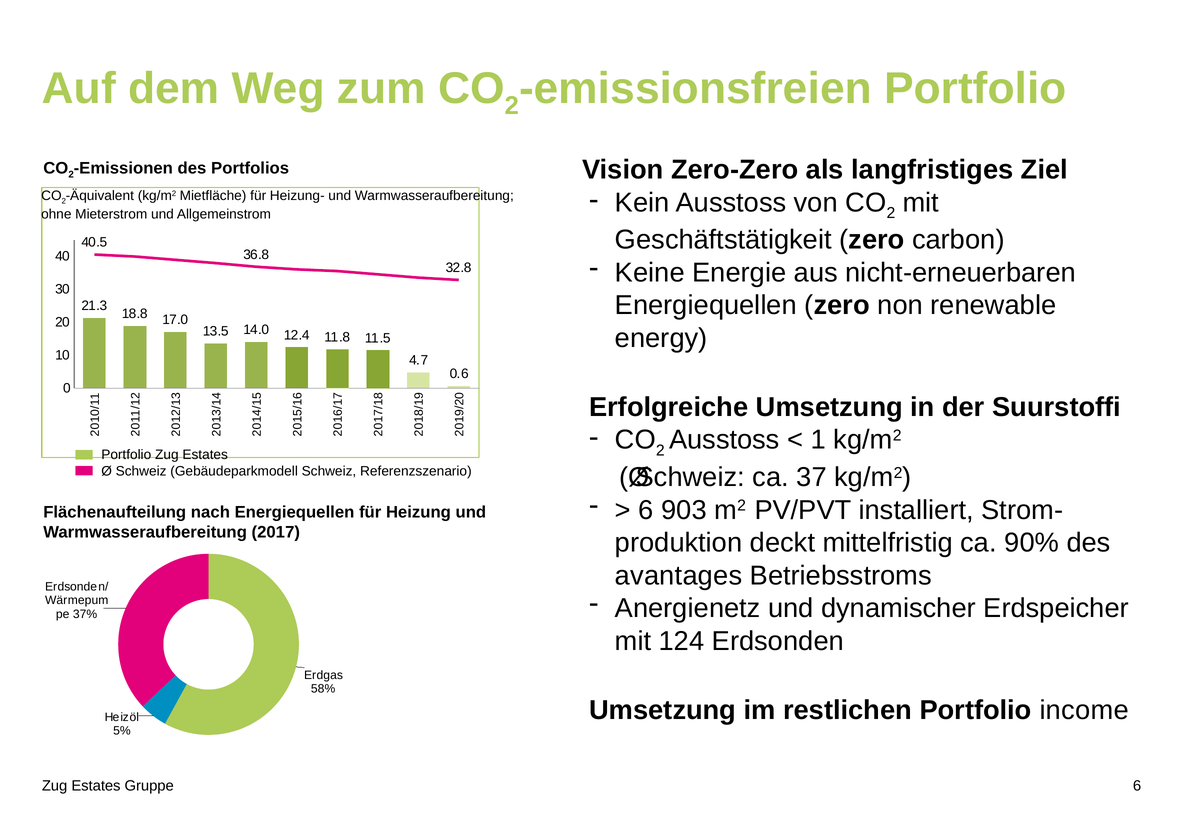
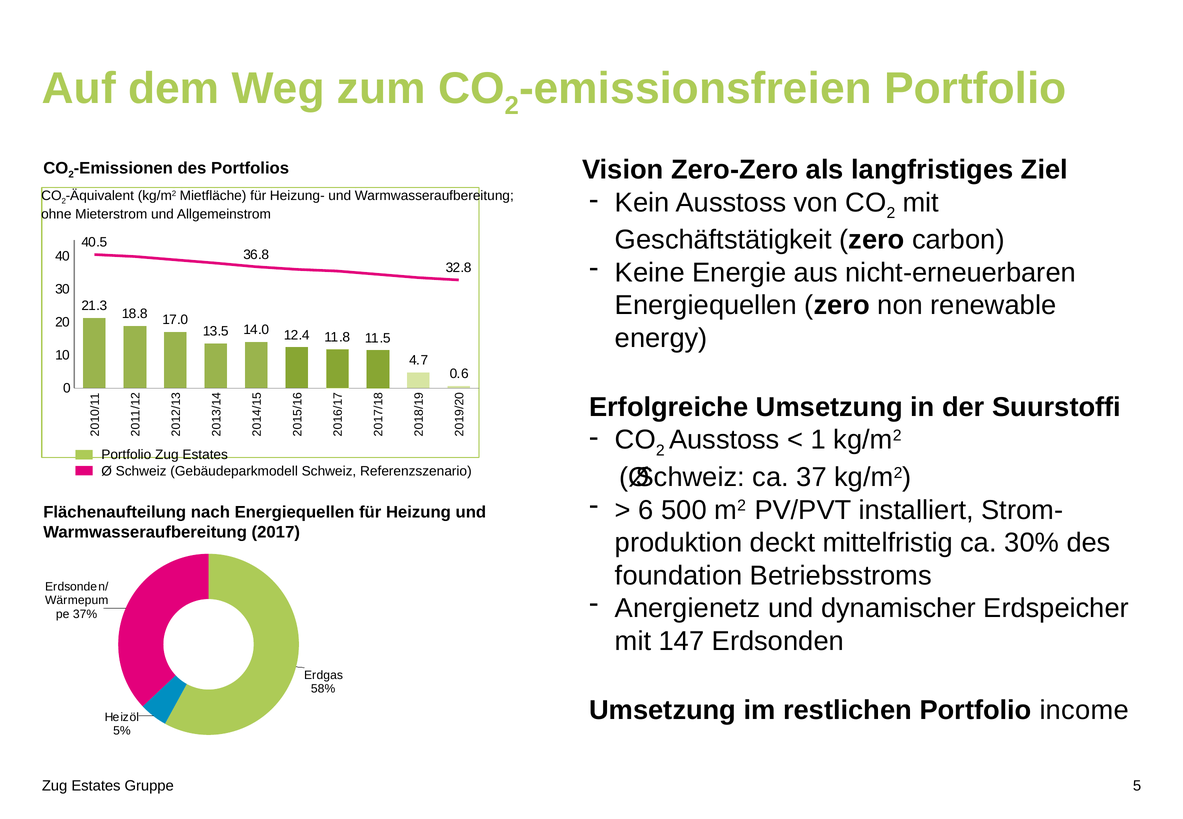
903: 903 -> 500 (684, 510)
90%: 90% -> 30% (1032, 543)
avantages: avantages -> foundation (679, 576)
124: 124 -> 147 (682, 641)
Gruppe 6: 6 -> 5 (1137, 786)
